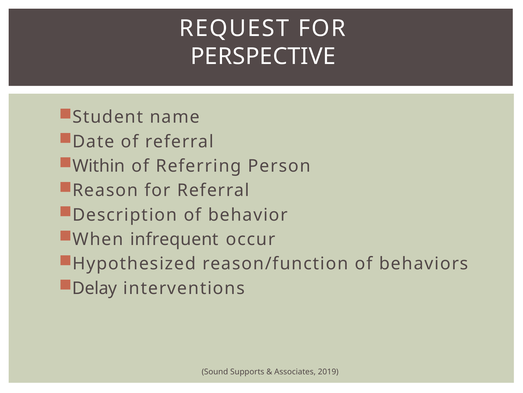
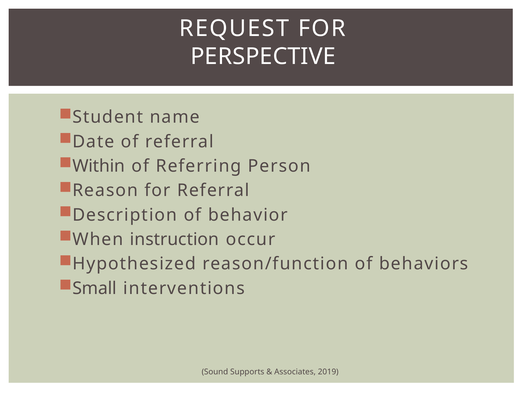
infrequent: infrequent -> instruction (175, 239)
Delay: Delay -> Small (95, 288)
